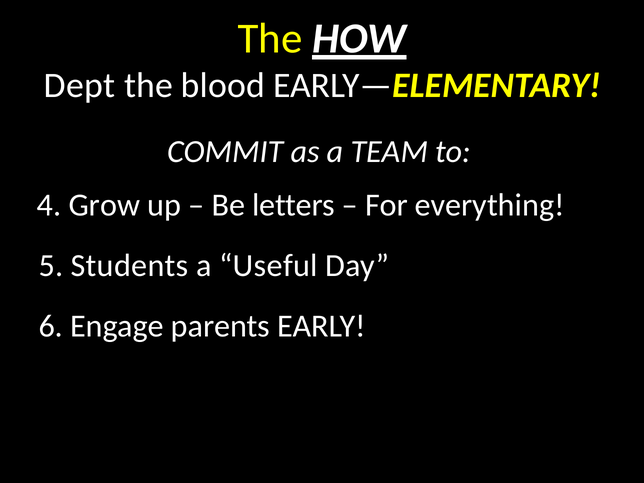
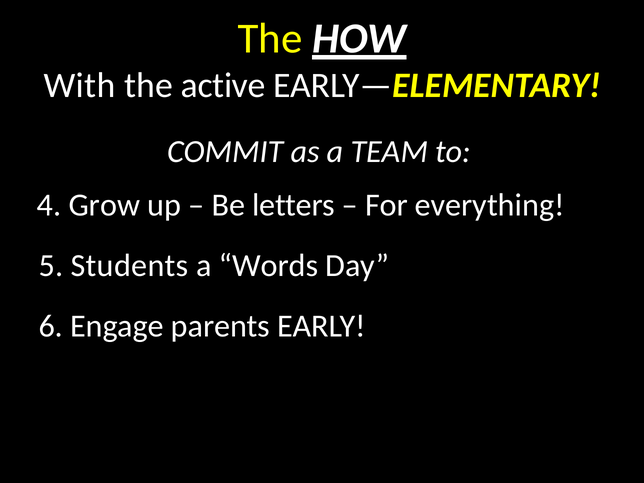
Dept: Dept -> With (79, 86)
blood: blood -> active (223, 86)
Useful: Useful -> Words (269, 266)
